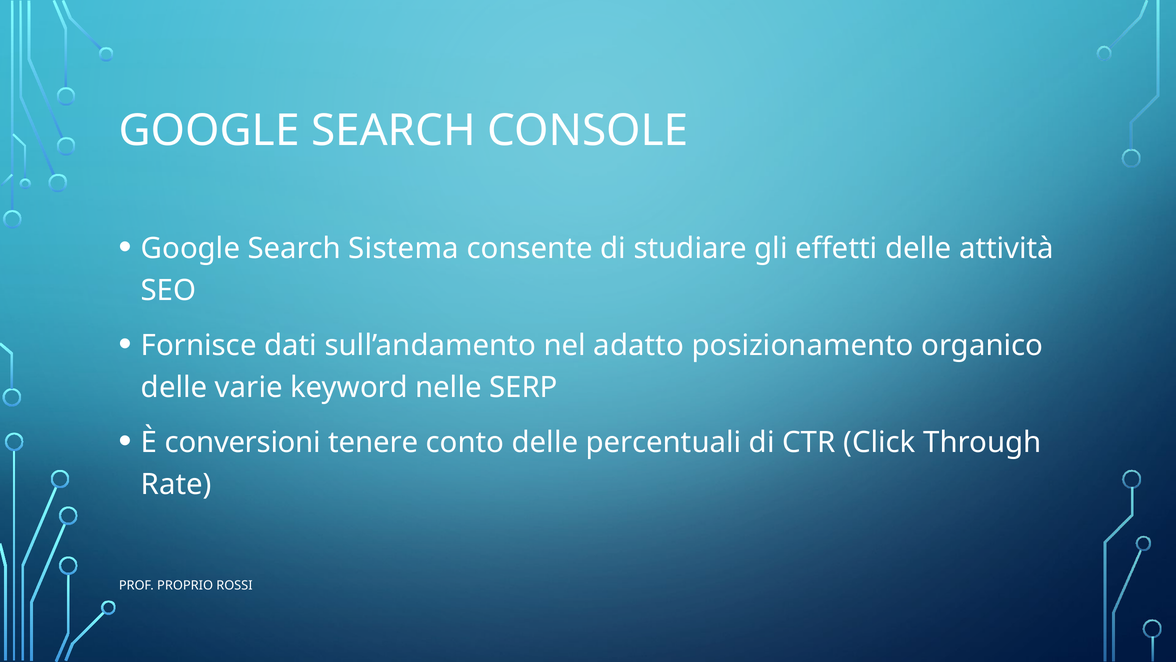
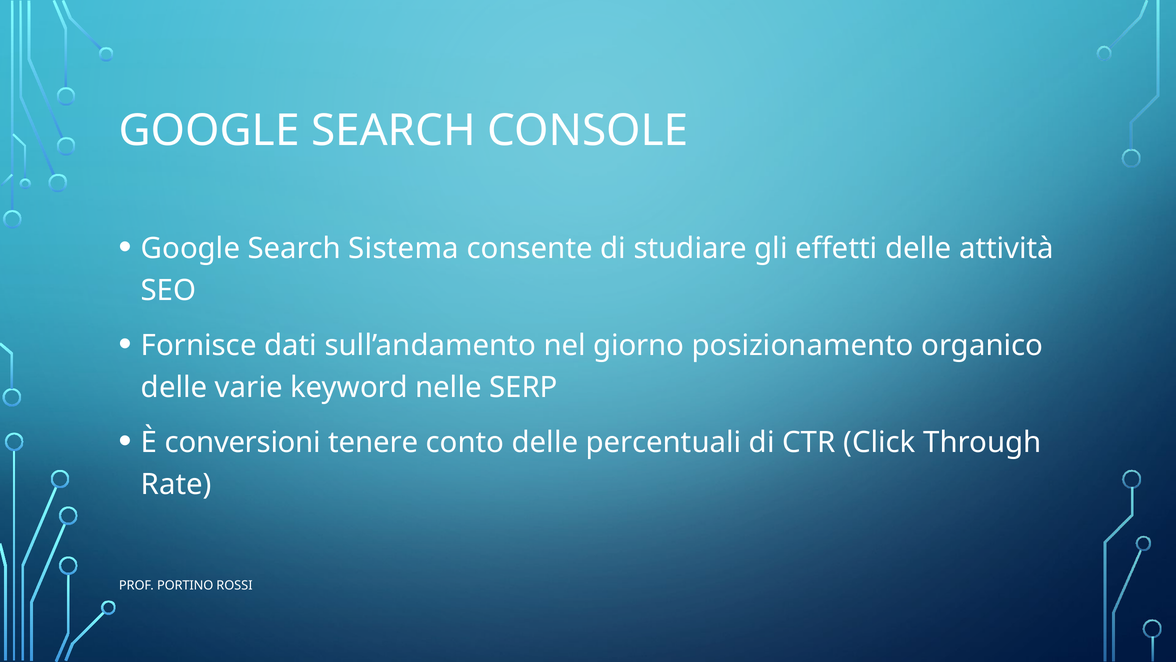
adatto: adatto -> giorno (639, 345)
PROPRIO: PROPRIO -> PORTINO (185, 585)
